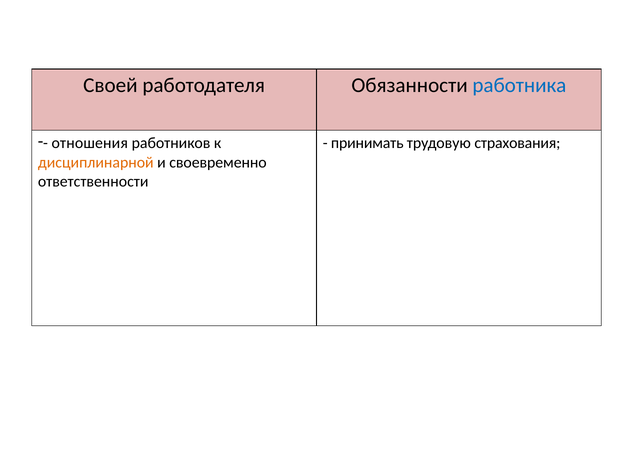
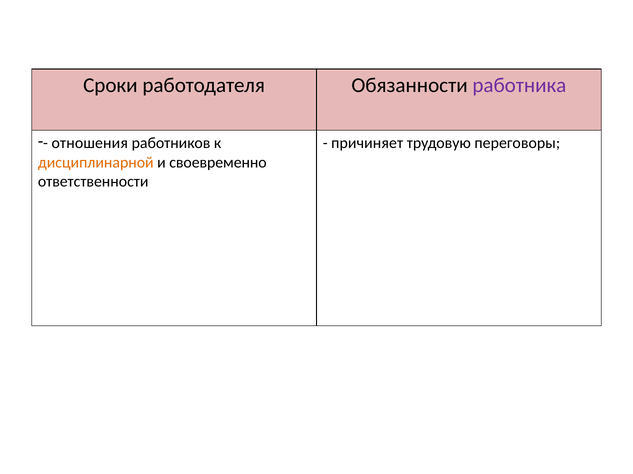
Своей: Своей -> Сроки (110, 85)
работника colour: blue -> purple (519, 85)
принимать: принимать -> причиняет (367, 143)
страхования: страхования -> переговоры (517, 143)
